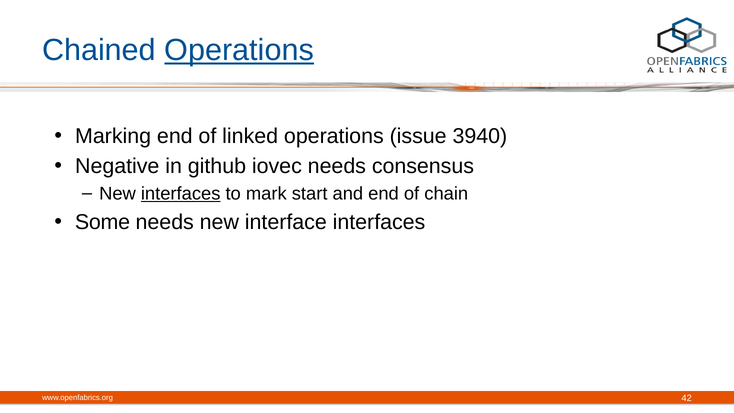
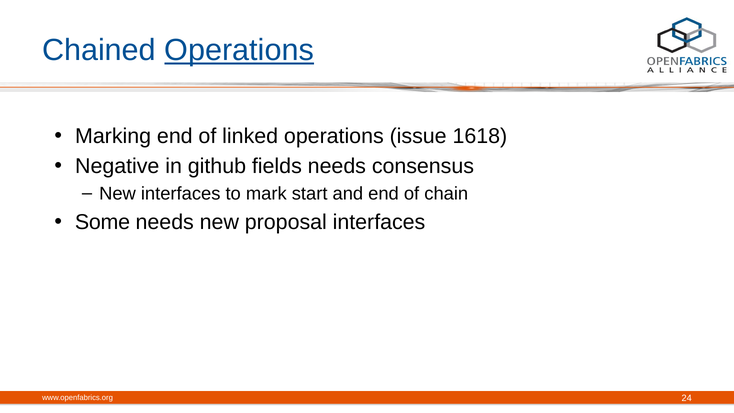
3940: 3940 -> 1618 (480, 136)
iovec: iovec -> fields (277, 166)
interfaces underline: present -> none (181, 194)
interface: interface -> proposal (286, 222)
42: 42 -> 24 (687, 398)
